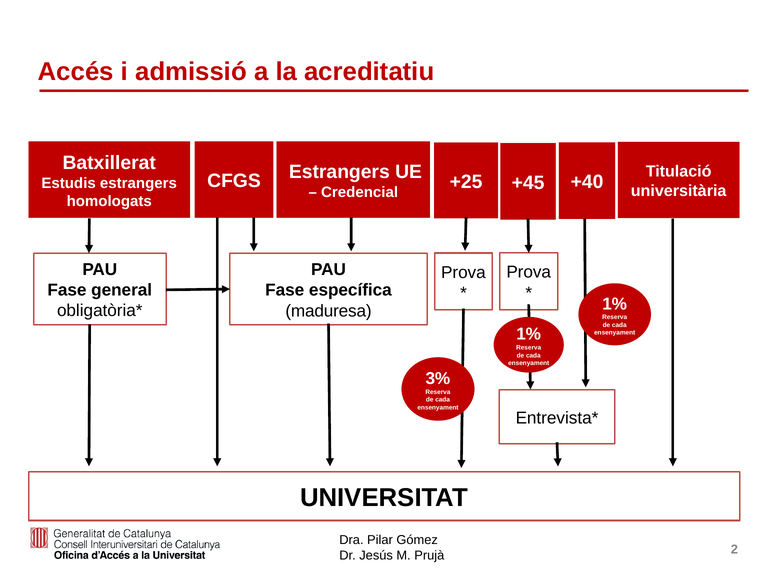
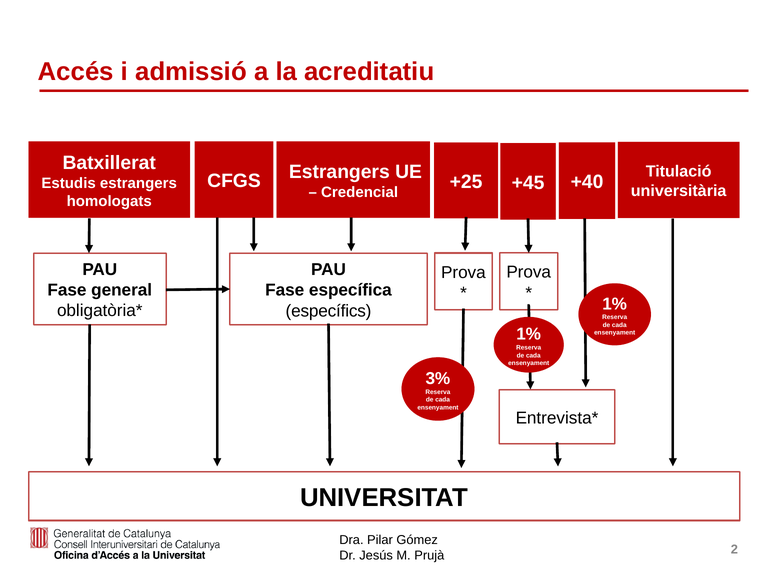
maduresa: maduresa -> específics (329, 311)
